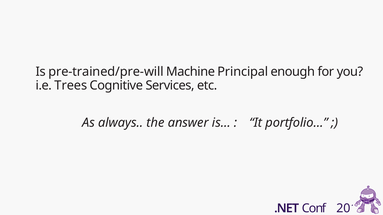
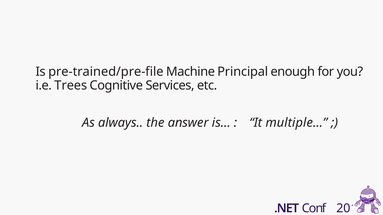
pre-trained/pre-will: pre-trained/pre-will -> pre-trained/pre-file (106, 72)
portfolio…: portfolio… -> multiple… (297, 123)
